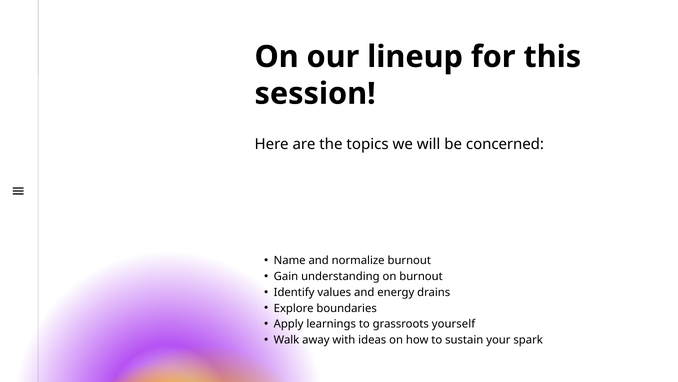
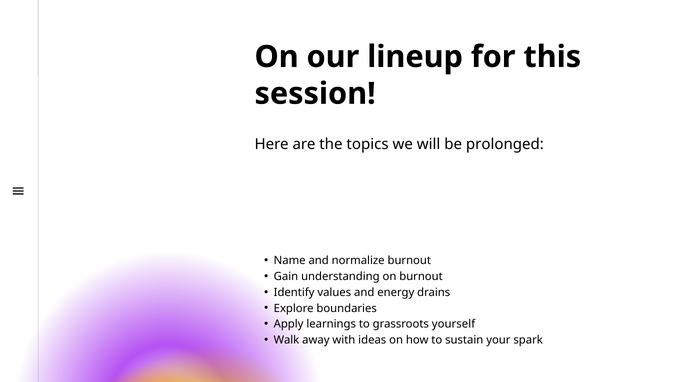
concerned: concerned -> prolonged (505, 144)
